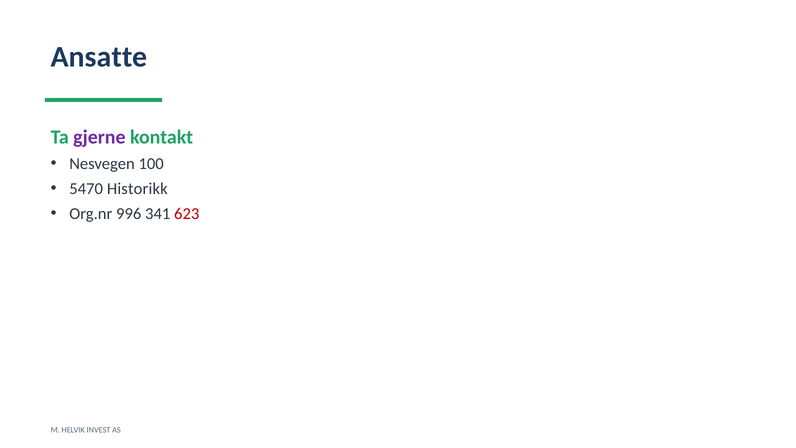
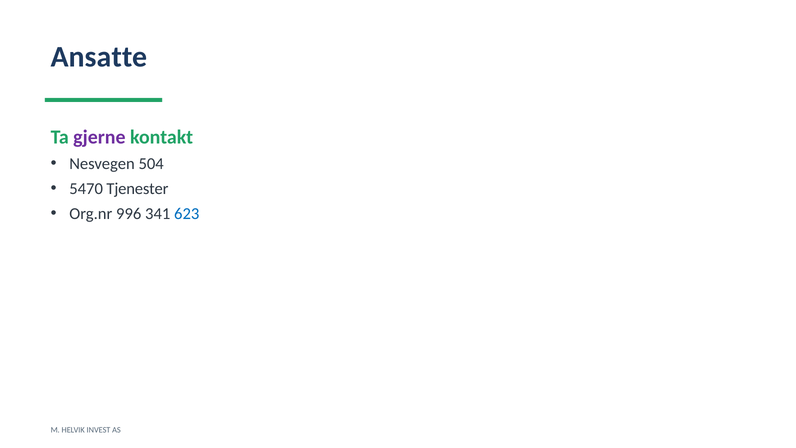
100: 100 -> 504 (151, 164)
Historikk: Historikk -> Tjenester (137, 189)
623 colour: red -> blue (187, 213)
